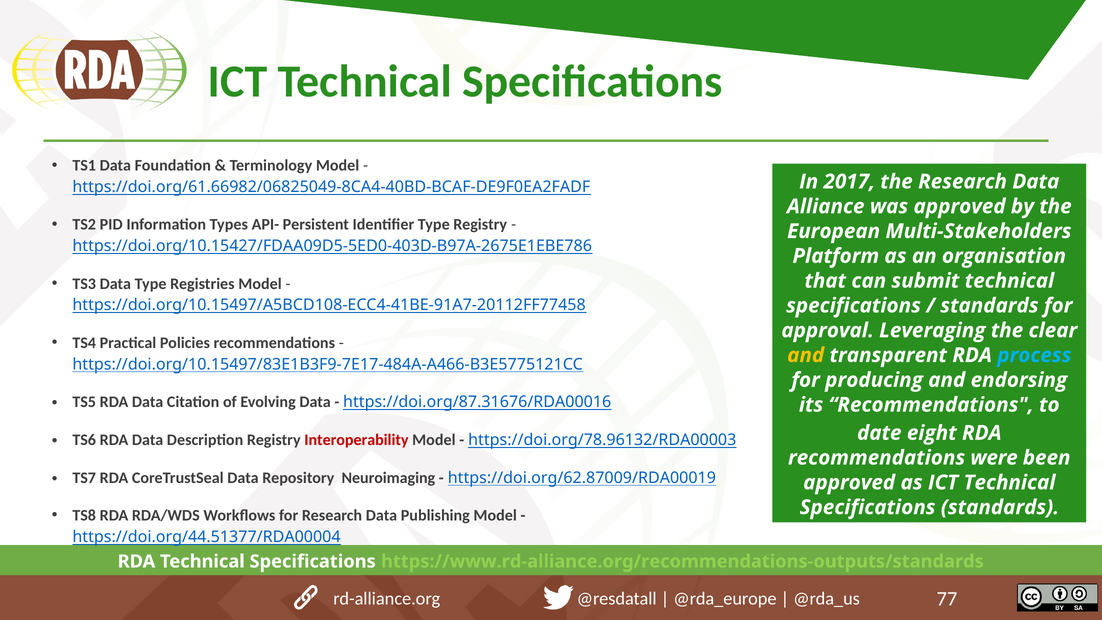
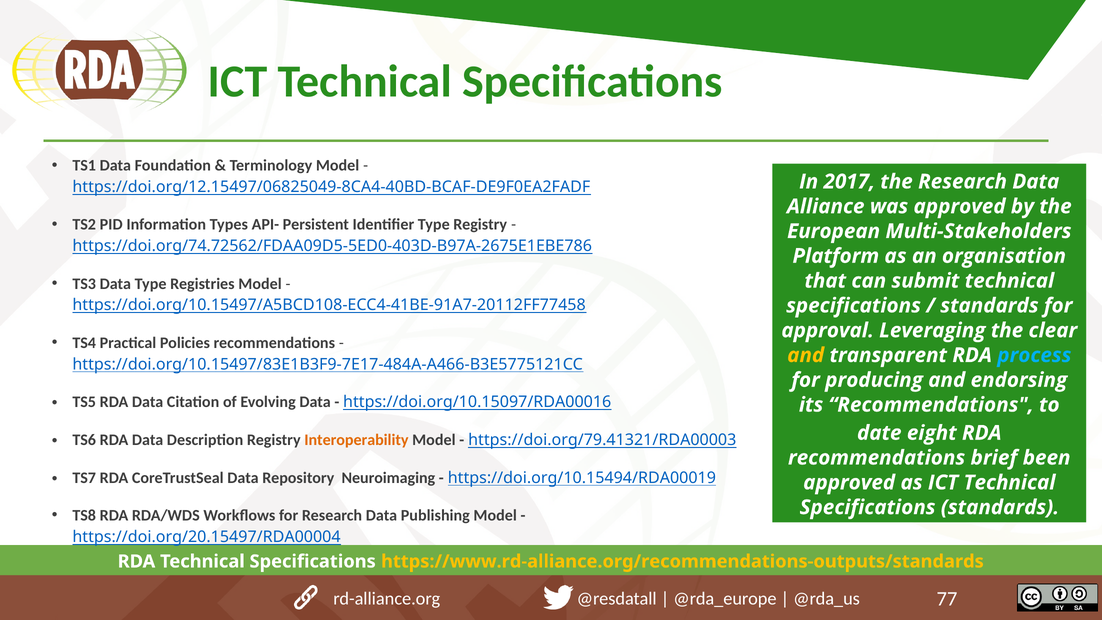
https://doi.org/61.66982/06825049-8CA4-40BD-BCAF-DE9F0EA2FADF: https://doi.org/61.66982/06825049-8CA4-40BD-BCAF-DE9F0EA2FADF -> https://doi.org/12.15497/06825049-8CA4-40BD-BCAF-DE9F0EA2FADF (331, 187)
https://doi.org/10.15427/FDAA09D5-5ED0-403D-B97A-2675E1EBE786: https://doi.org/10.15427/FDAA09D5-5ED0-403D-B97A-2675E1EBE786 -> https://doi.org/74.72562/FDAA09D5-5ED0-403D-B97A-2675E1EBE786 (332, 246)
https://doi.org/87.31676/RDA00016: https://doi.org/87.31676/RDA00016 -> https://doi.org/10.15097/RDA00016 (477, 402)
Interoperability colour: red -> orange (356, 440)
https://doi.org/78.96132/RDA00003: https://doi.org/78.96132/RDA00003 -> https://doi.org/79.41321/RDA00003 (602, 440)
were: were -> brief (994, 458)
https://doi.org/62.87009/RDA00019: https://doi.org/62.87009/RDA00019 -> https://doi.org/10.15494/RDA00019 (582, 478)
https://doi.org/44.51377/RDA00004: https://doi.org/44.51377/RDA00004 -> https://doi.org/20.15497/RDA00004 (207, 537)
https://www.rd-alliance.org/recommendations-outputs/standards colour: light green -> yellow (682, 561)
